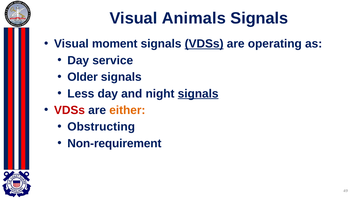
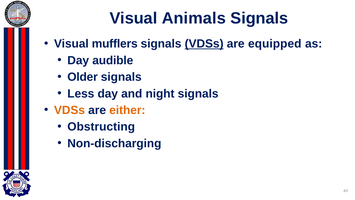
moment: moment -> mufflers (115, 44)
operating: operating -> equipped (275, 44)
service: service -> audible (113, 60)
signals underline: present -> none (198, 93)
VDSs colour: red -> orange (69, 110)
Non-requirement: Non-requirement -> Non-discharging (114, 143)
